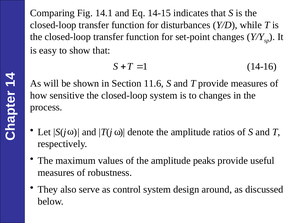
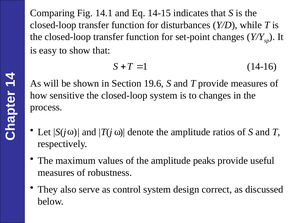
11.6: 11.6 -> 19.6 (154, 83)
around: around -> correct (217, 189)
